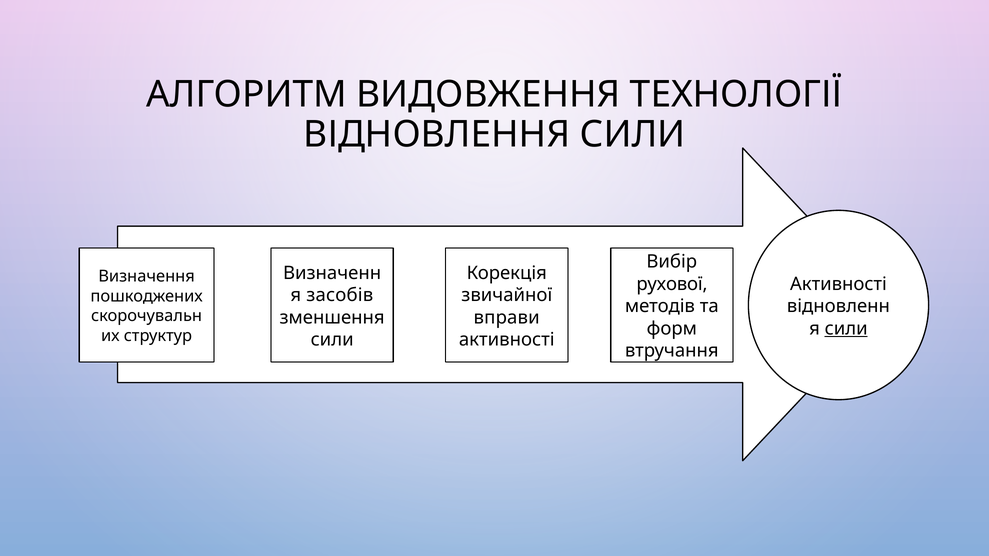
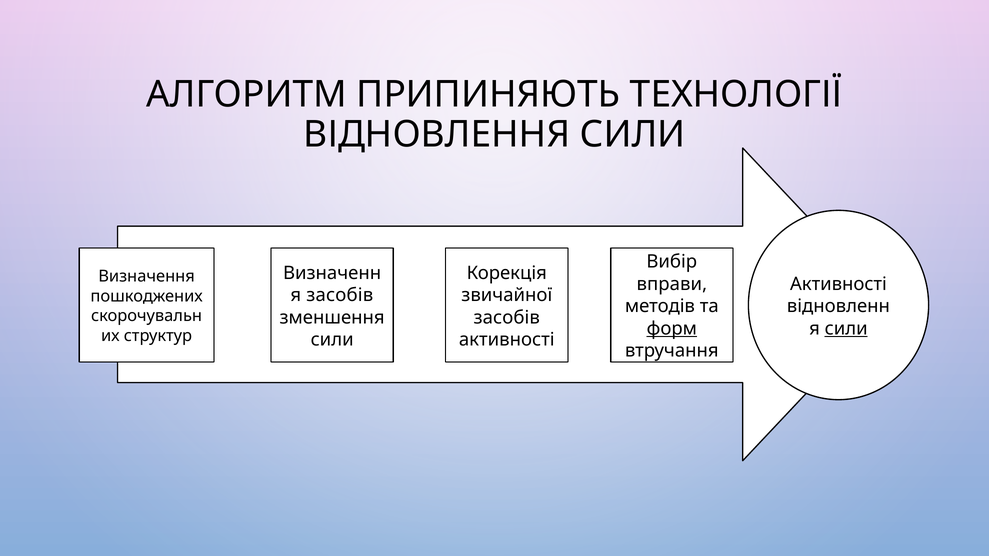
ВИДОВЖЕННЯ: ВИДОВЖЕННЯ -> ПРИПИНЯЮТЬ (488, 95)
рухової: рухової -> вправи (672, 284)
вправи: вправи -> засобів (507, 318)
форм underline: none -> present (672, 329)
